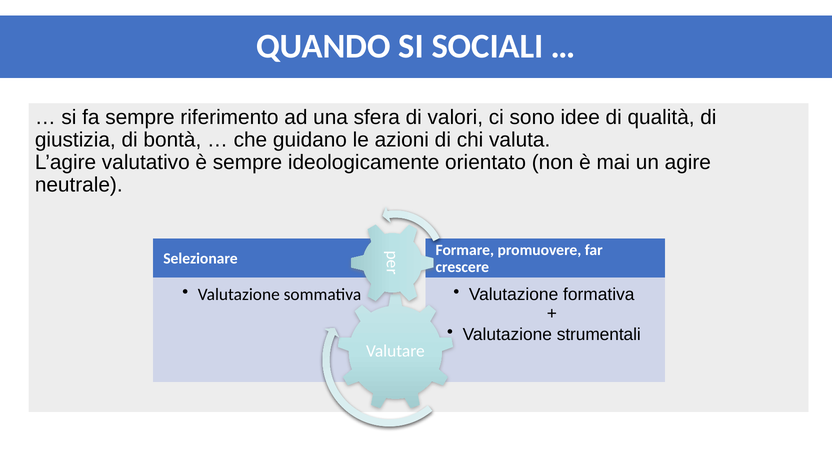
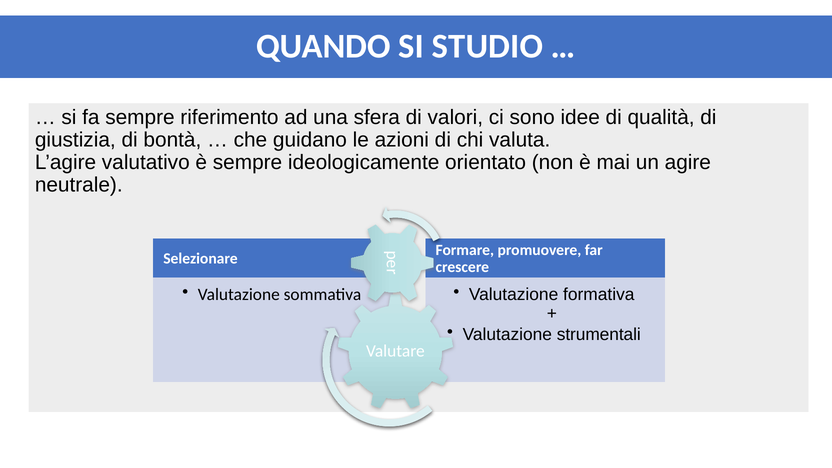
SOCIALI: SOCIALI -> STUDIO (487, 47)
